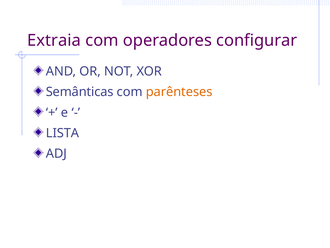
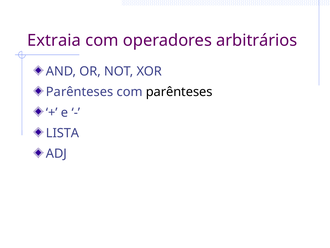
configurar: configurar -> arbitrários (257, 40)
Semânticas: Semânticas -> Parênteses (80, 92)
parênteses colour: orange -> black (179, 92)
